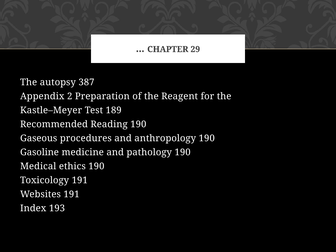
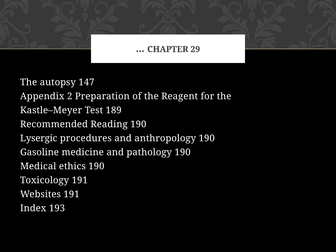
387: 387 -> 147 (86, 82)
Gaseous: Gaseous -> Lysergic (39, 138)
